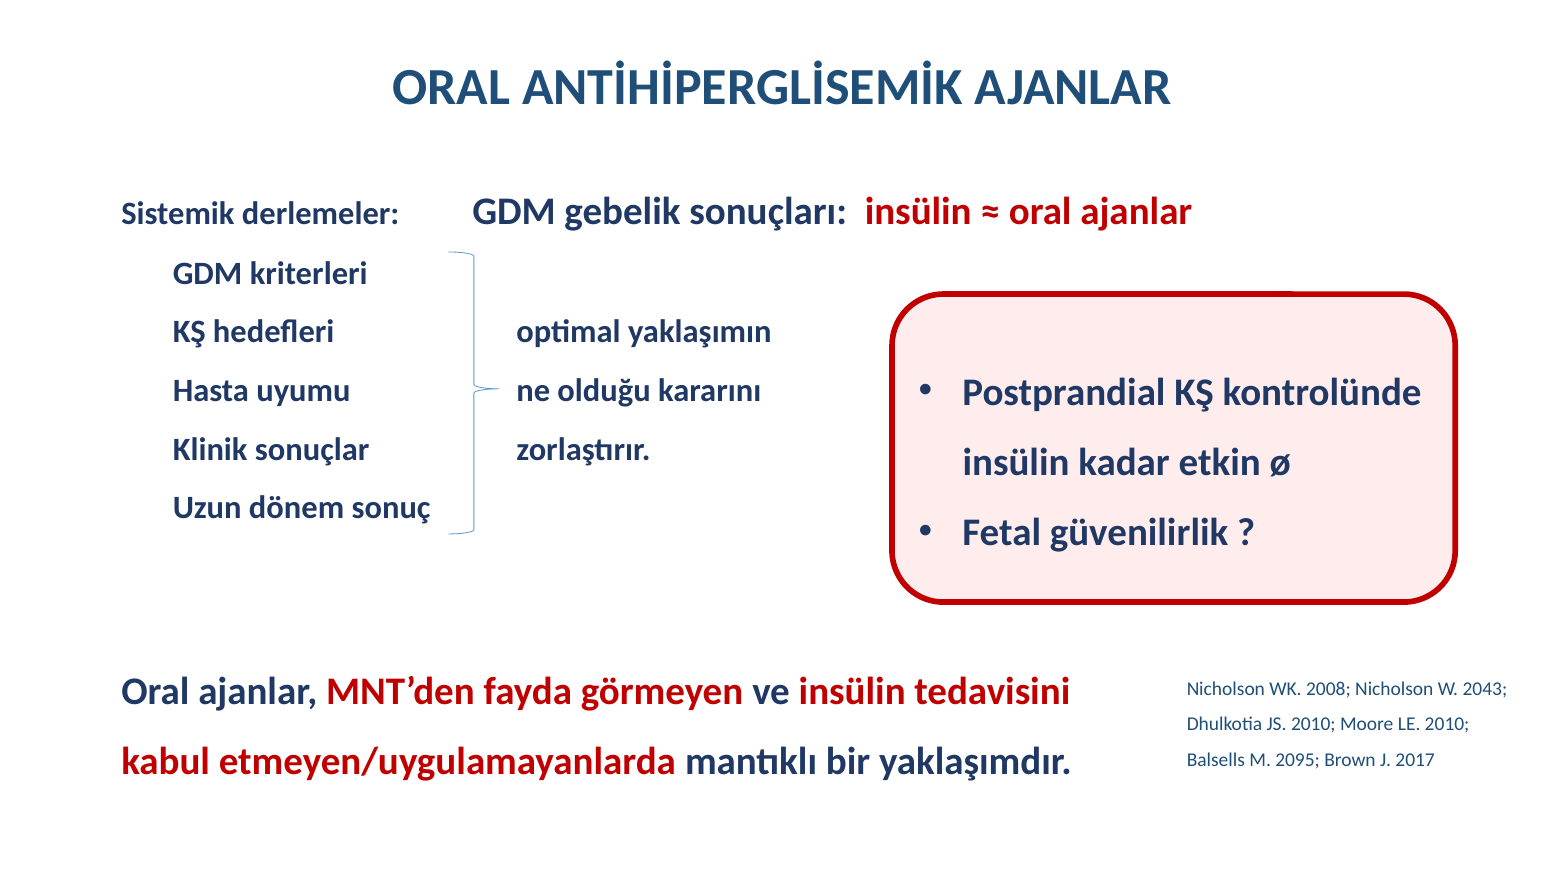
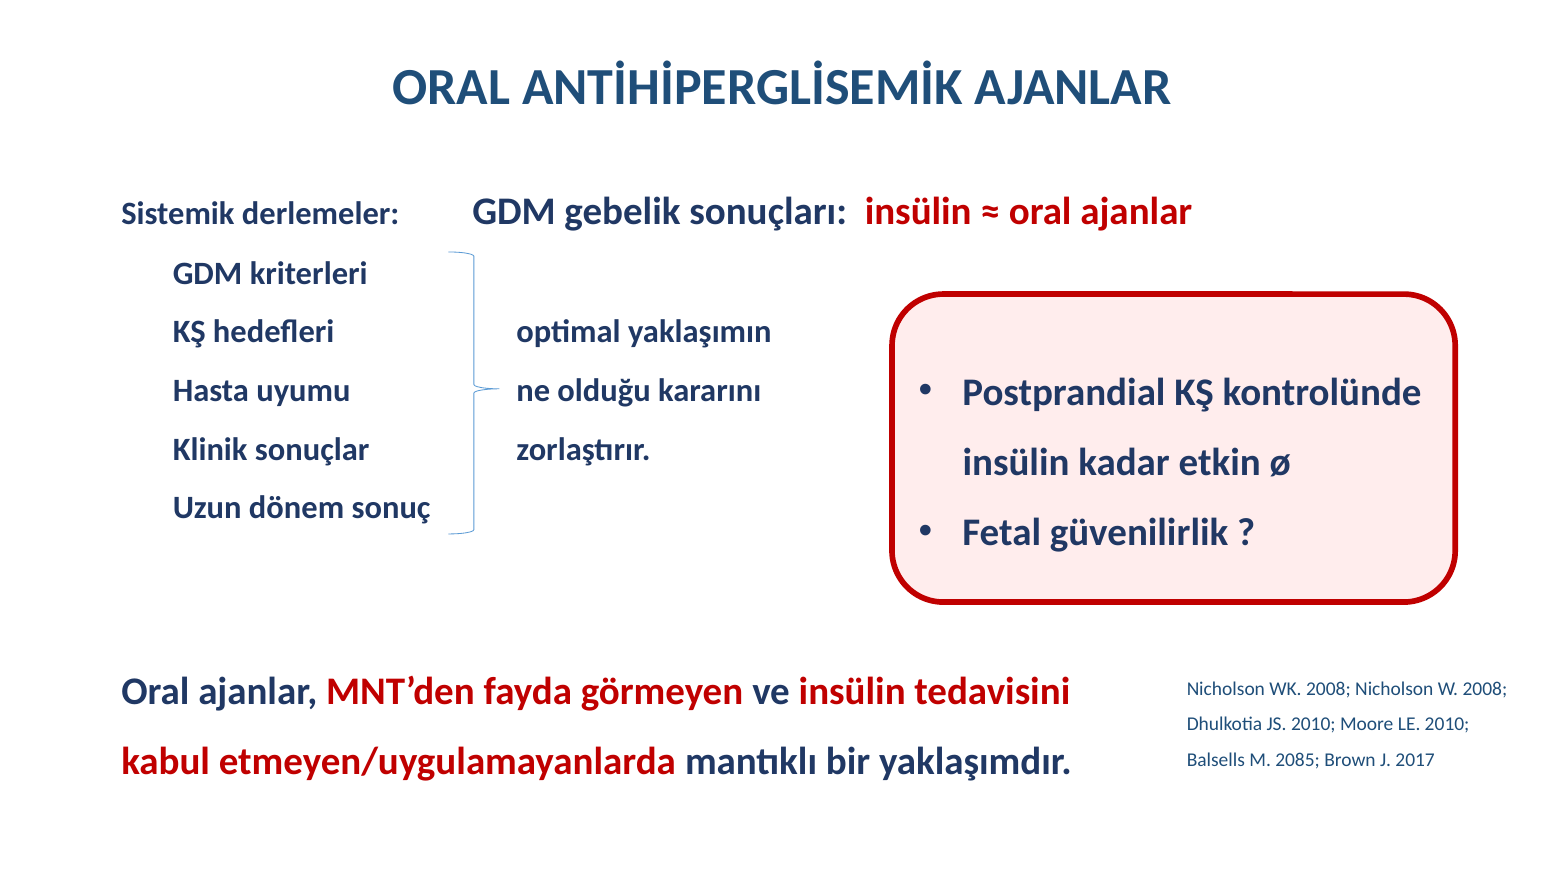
W 2043: 2043 -> 2008 (1485, 689)
2095: 2095 -> 2085 (1298, 759)
